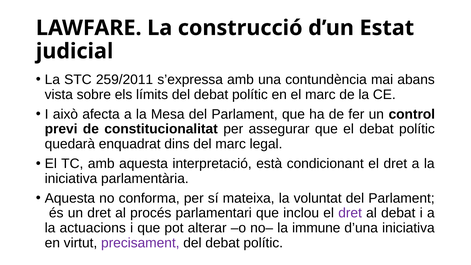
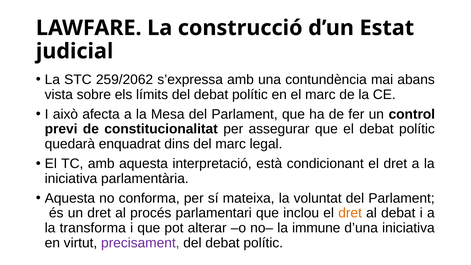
259/2011: 259/2011 -> 259/2062 (125, 80)
dret colour: purple -> orange (350, 213)
actuacions: actuacions -> transforma (93, 228)
